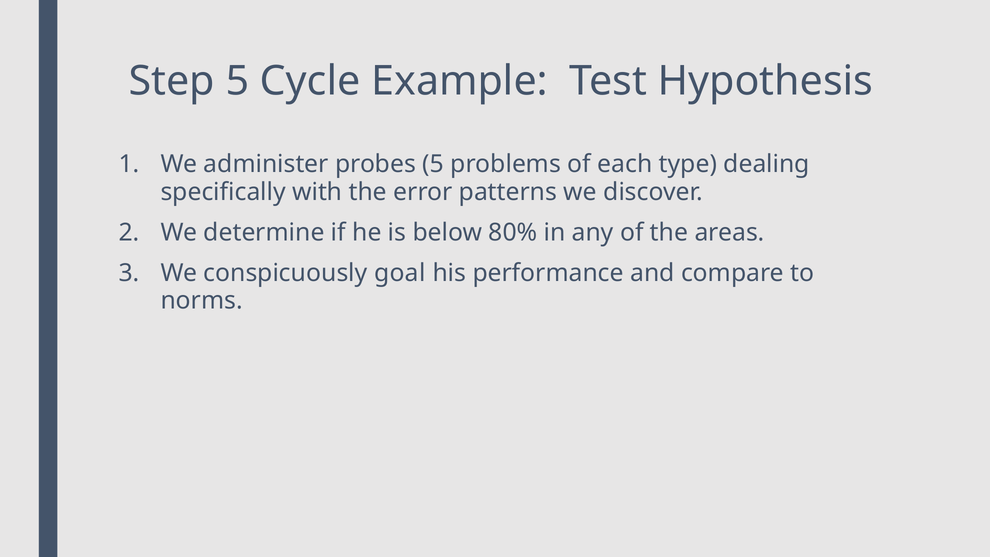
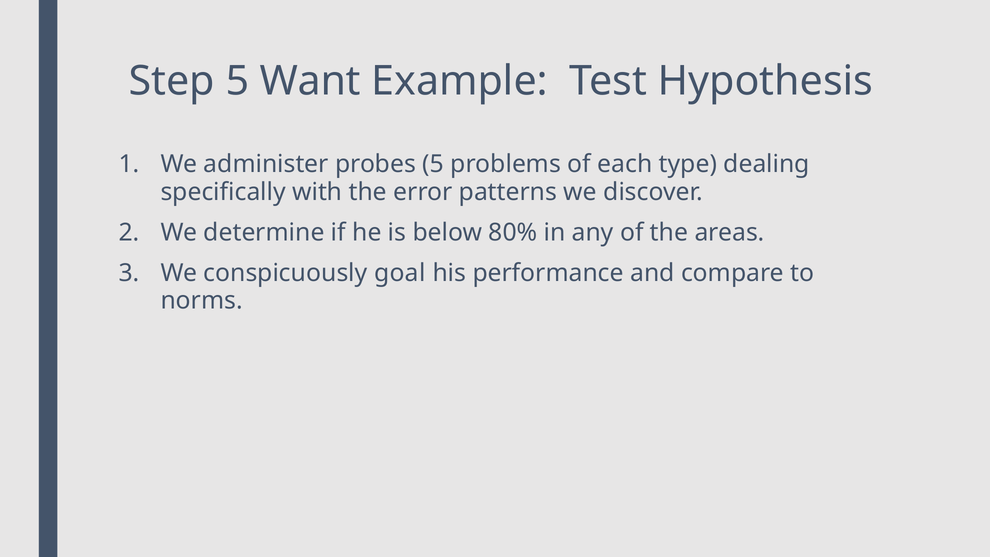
Cycle: Cycle -> Want (310, 81)
